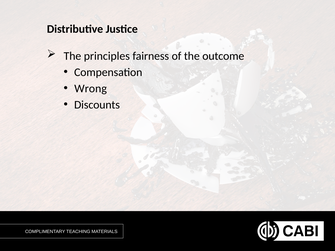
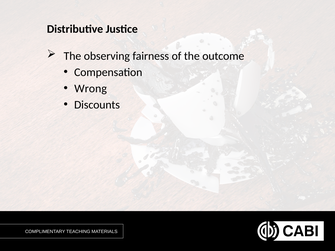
principles: principles -> observing (107, 56)
